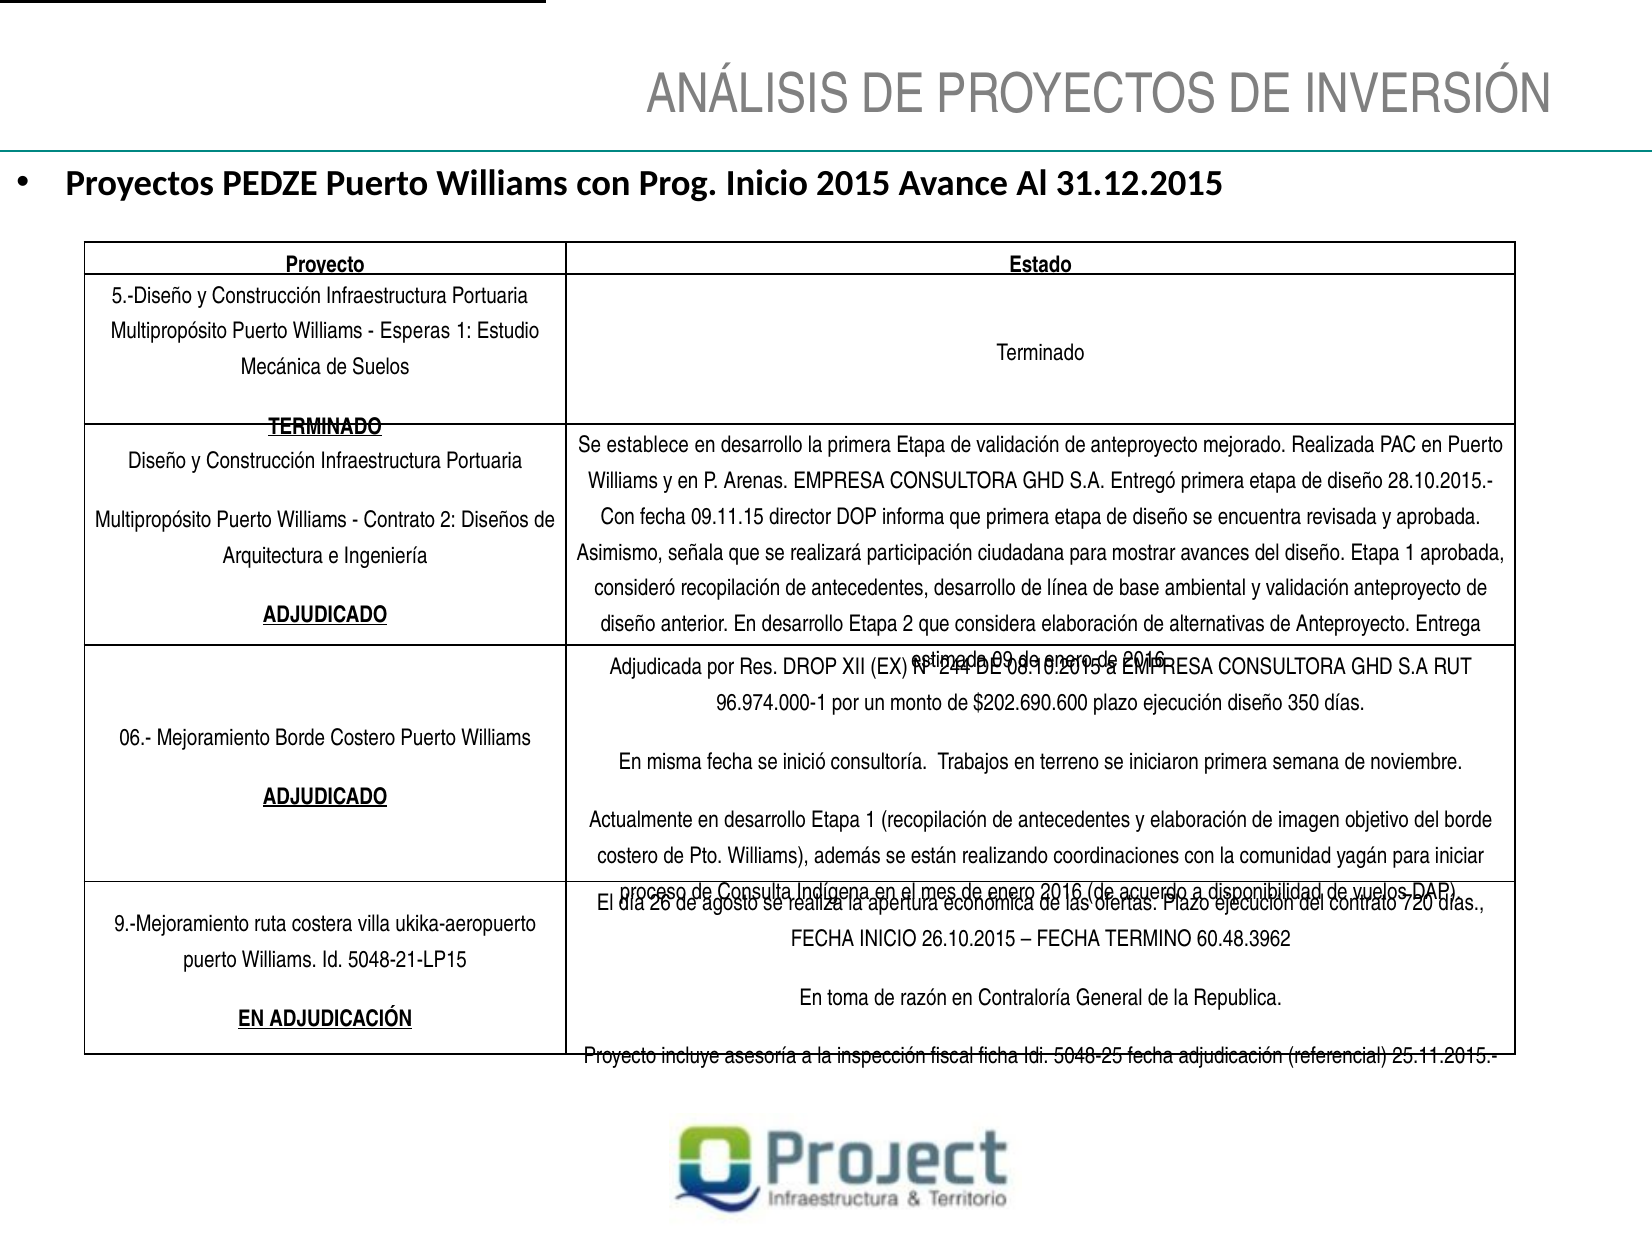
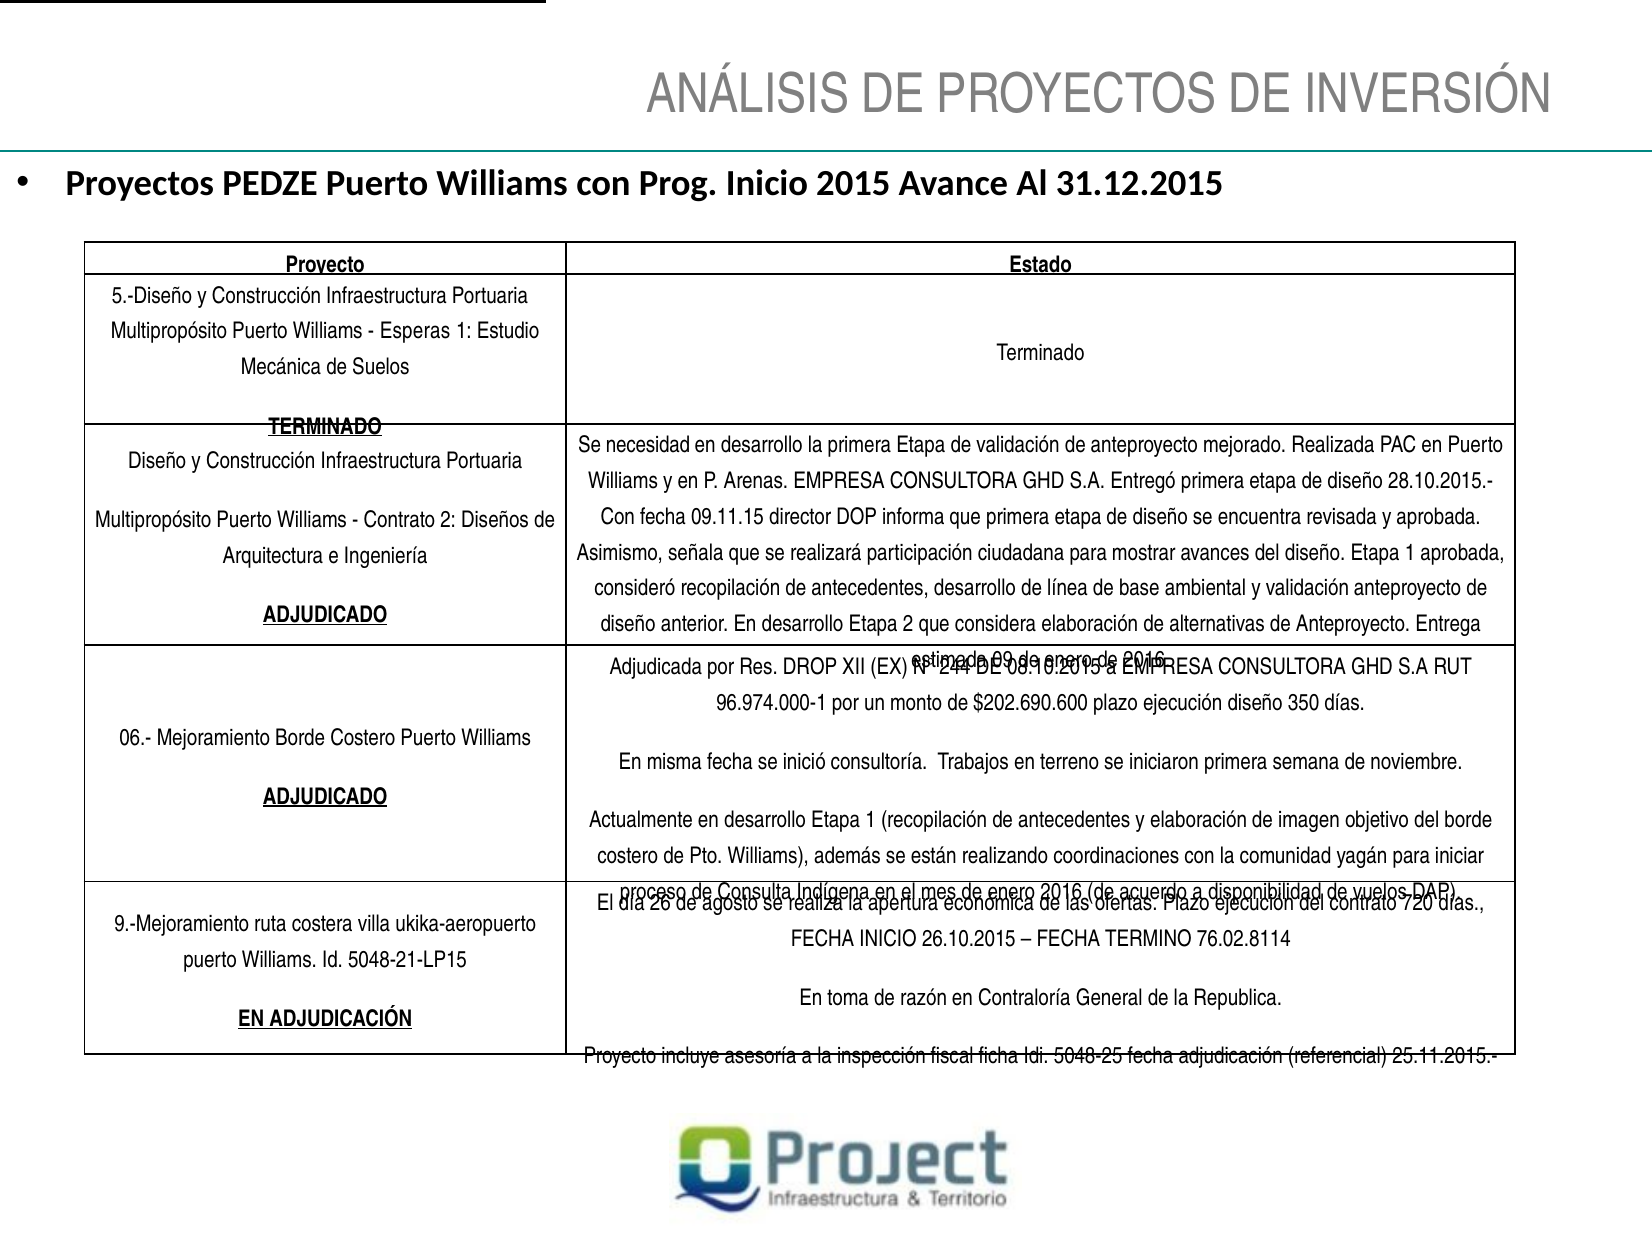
establece: establece -> necesidad (648, 445)
60.48.3962: 60.48.3962 -> 76.02.8114 (1244, 939)
